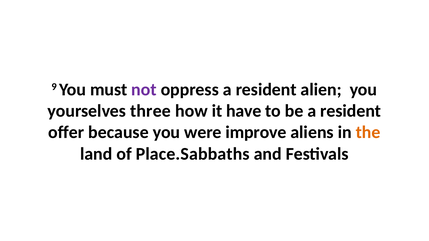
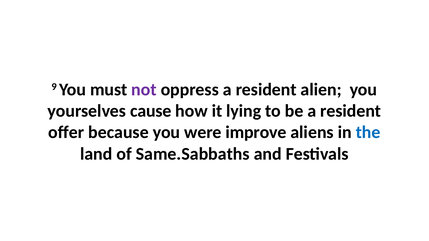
three: three -> cause (151, 111)
have: have -> lying (244, 111)
the colour: orange -> blue (368, 133)
Place.Sabbaths: Place.Sabbaths -> Same.Sabbaths (193, 154)
